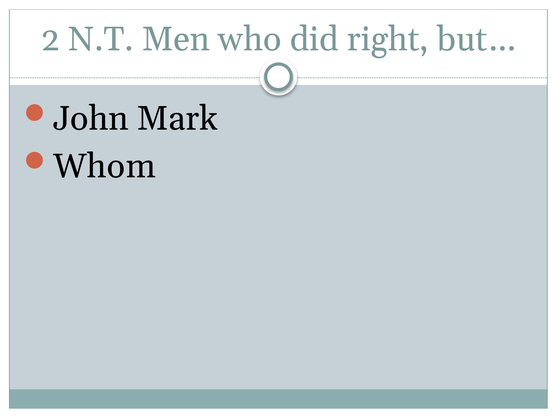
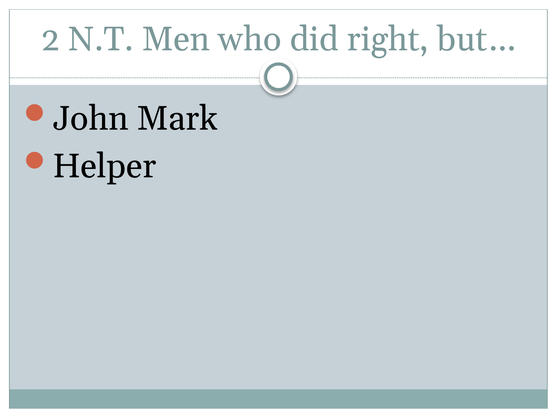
Whom: Whom -> Helper (105, 166)
